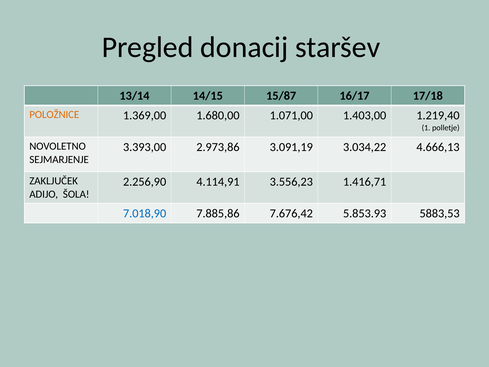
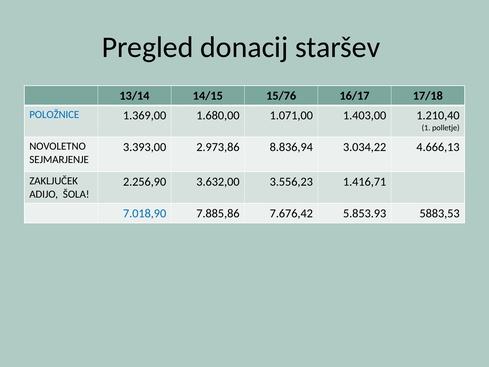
15/87: 15/87 -> 15/76 (281, 96)
POLOŽNICE colour: orange -> blue (54, 115)
1.219,40: 1.219,40 -> 1.210,40 (438, 115)
3.091,19: 3.091,19 -> 8.836,94 (291, 147)
4.114,91: 4.114,91 -> 3.632,00 (218, 182)
